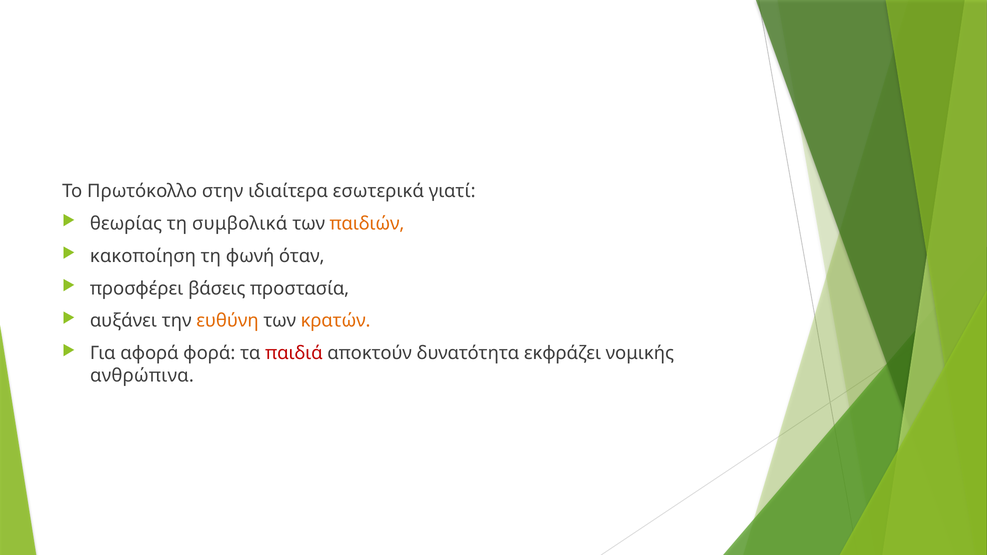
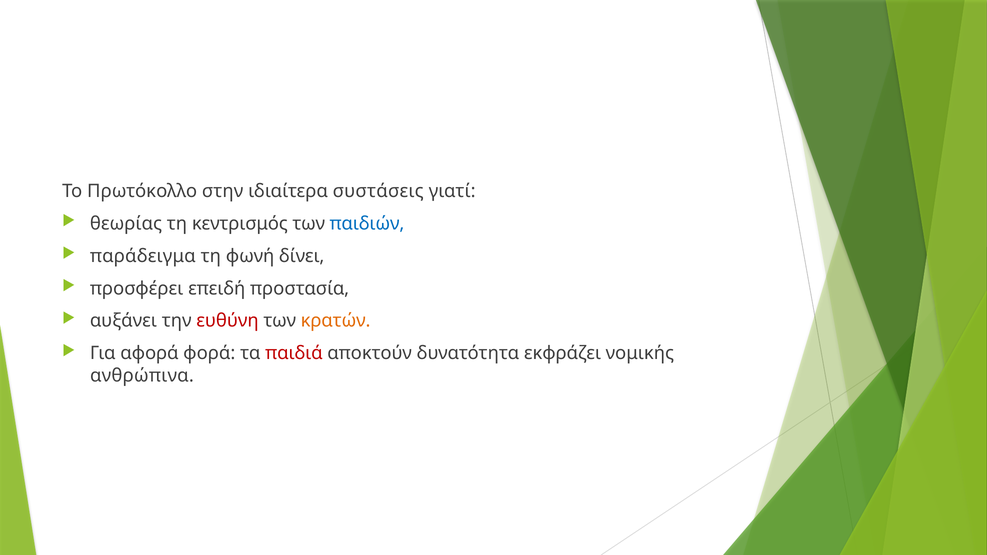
εσωτερικά: εσωτερικά -> συστάσεις (378, 191)
συμβολικά: συμβολικά -> κεντρισμός (240, 224)
παιδιών colour: orange -> blue (367, 224)
κακοποίηση: κακοποίηση -> παράδειγμα (143, 256)
όταν: όταν -> δίνει (302, 256)
βάσεις: βάσεις -> επειδή (217, 289)
ευθύνη colour: orange -> red (228, 321)
